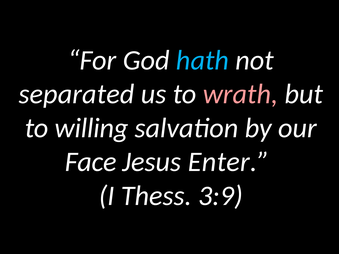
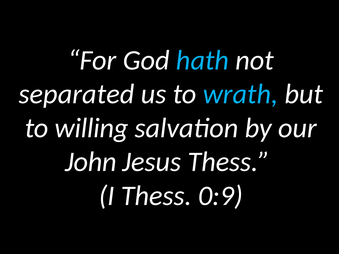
wrath colour: pink -> light blue (240, 94)
Face: Face -> John (91, 162)
Jesus Enter: Enter -> Thess (229, 162)
3:9: 3:9 -> 0:9 (220, 196)
